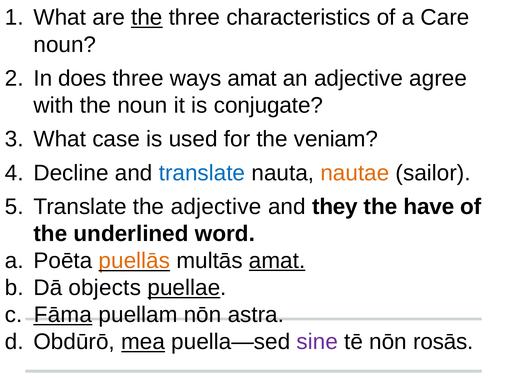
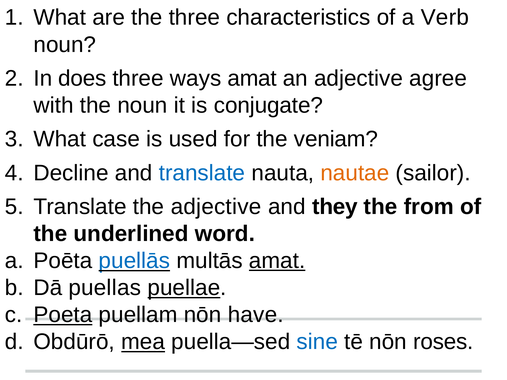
the underline: present -> none (147, 18)
Care: Care -> Verb (445, 18)
have: have -> from (429, 207)
puellās colour: orange -> blue (134, 261)
objects: objects -> puellas (105, 288)
Fāma: Fāma -> Poeta (63, 315)
astra: astra -> have (256, 315)
sine colour: purple -> blue (317, 342)
rosās: rosās -> roses (443, 342)
